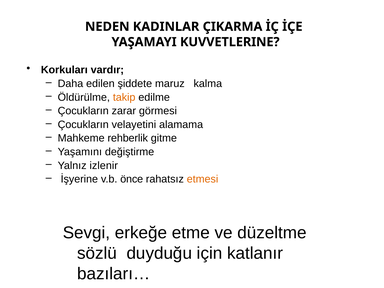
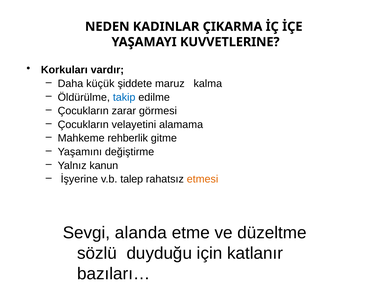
edilen: edilen -> küçük (100, 84)
takip colour: orange -> blue (124, 97)
izlenir: izlenir -> kanun (104, 166)
önce: önce -> talep (132, 179)
erkeğe: erkeğe -> alanda (141, 233)
